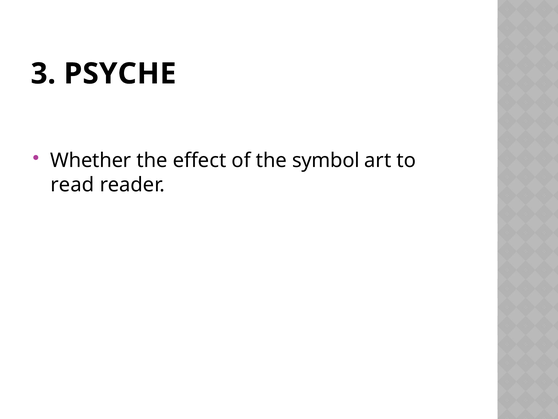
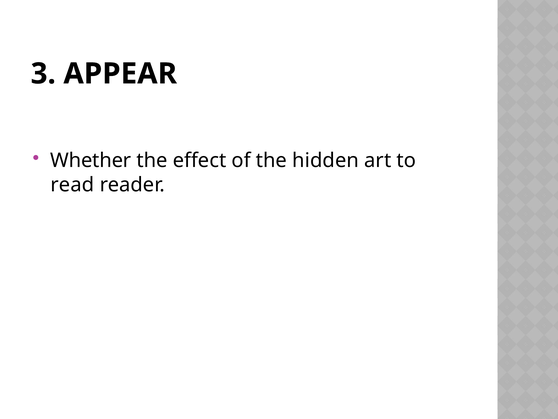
PSYCHE: PSYCHE -> APPEAR (120, 74)
symbol: symbol -> hidden (326, 160)
